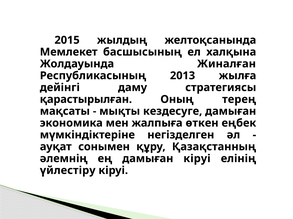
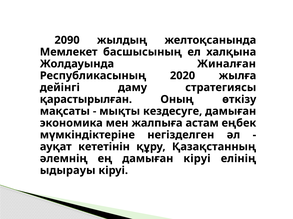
2015: 2015 -> 2090 (67, 40)
2013: 2013 -> 2020 (183, 76)
терең: терең -> өткізу (239, 100)
өткен: өткен -> астам (202, 123)
сонымен: сонымен -> кететінін (104, 147)
үйлестіру: үйлестіру -> ыдырауы (68, 171)
